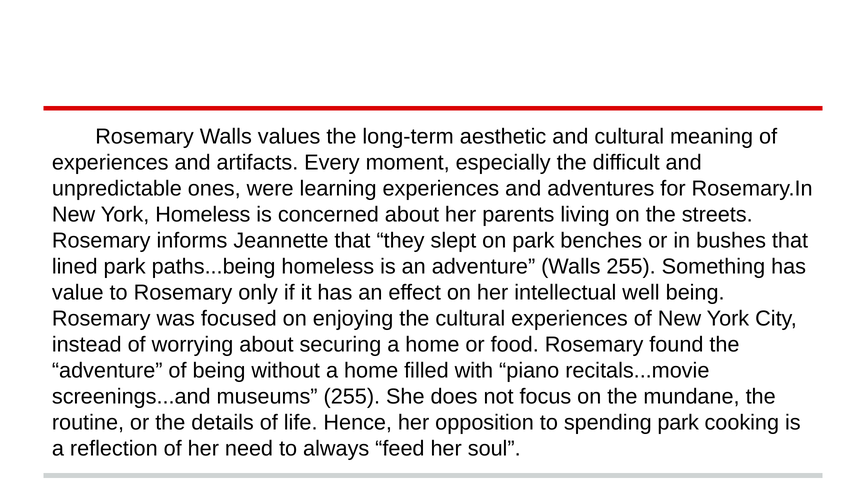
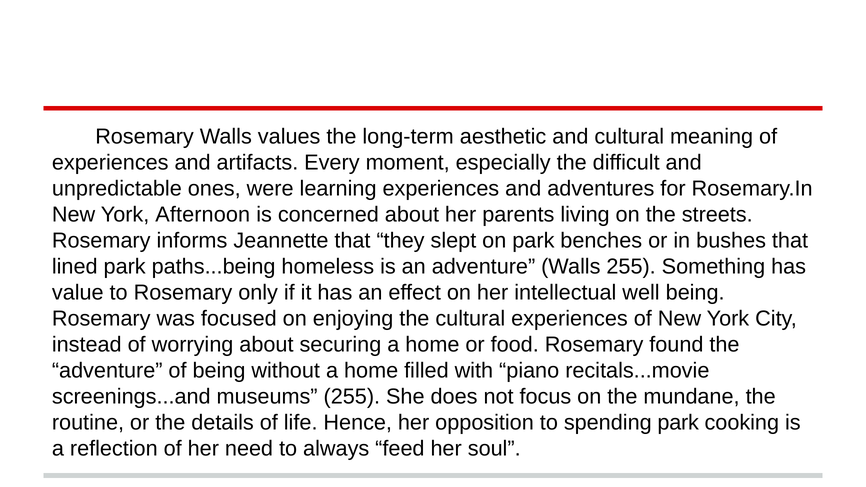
York Homeless: Homeless -> Afternoon (203, 215)
